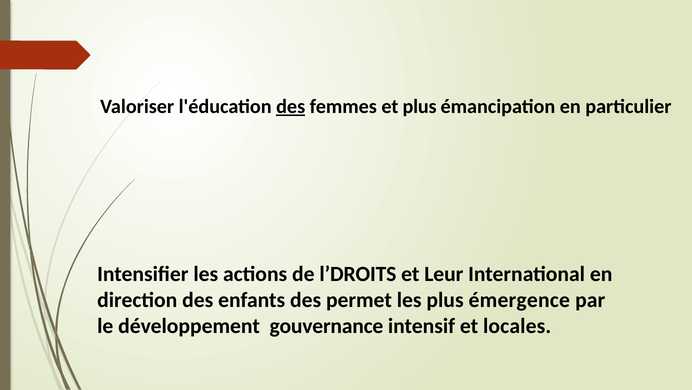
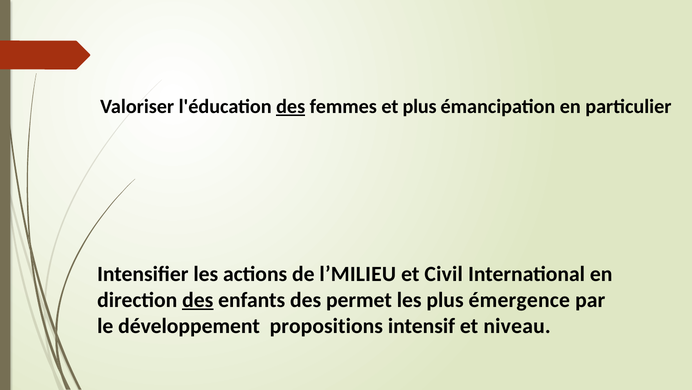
l’DROITS: l’DROITS -> l’MILIEU (358, 273)
Leur: Leur -> Civil (444, 273)
des underline: none -> present (198, 299)
gouvernance: gouvernance -> propositions (326, 325)
locales: locales -> niveau (517, 325)
